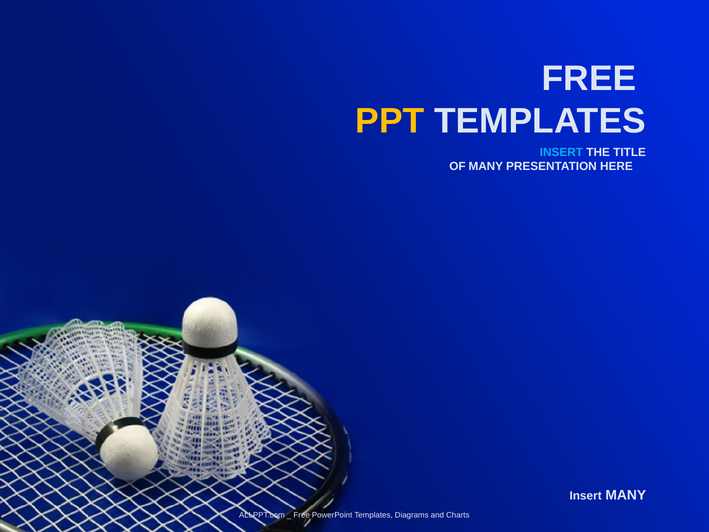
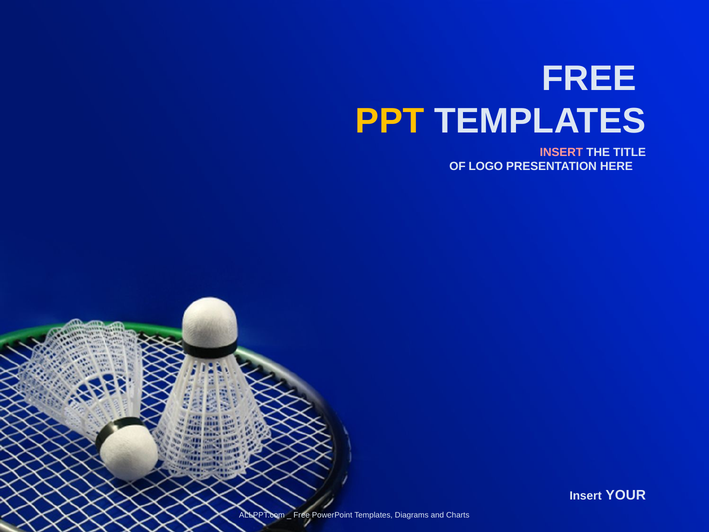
INSERT colour: light blue -> pink (561, 152)
OF MANY: MANY -> LOGO (486, 166)
Insert MANY: MANY -> YOUR (626, 495)
